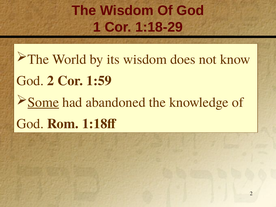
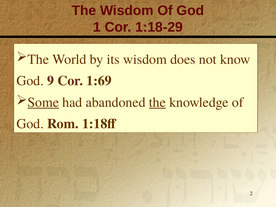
God 2: 2 -> 9 (51, 81)
1:59: 1:59 -> 1:69 (99, 81)
the underline: none -> present (157, 102)
